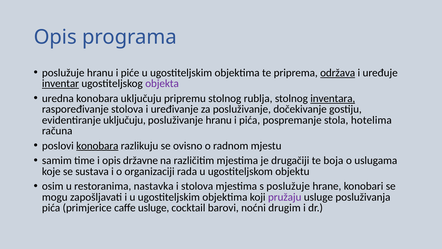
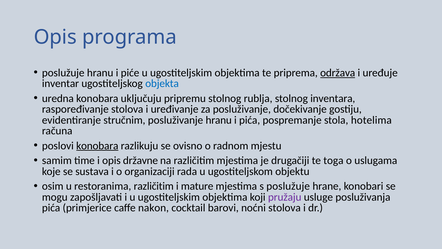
inventar underline: present -> none (60, 84)
objekta colour: purple -> blue (162, 84)
inventara underline: present -> none (333, 98)
evidentiranje uključuju: uključuju -> stručnim (124, 120)
boja: boja -> toga (333, 160)
restoranima nastavka: nastavka -> različitim (154, 186)
i stolova: stolova -> mature (197, 186)
caffe usluge: usluge -> nakon (154, 207)
noćni drugim: drugim -> stolova (285, 207)
